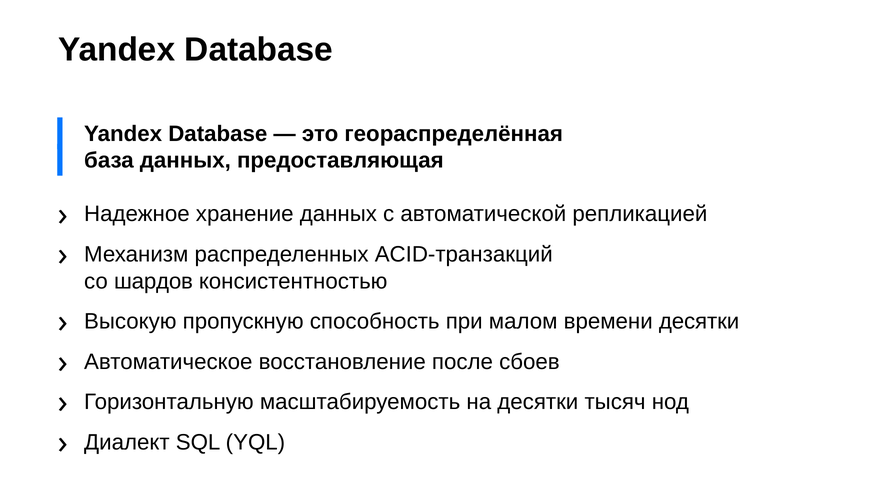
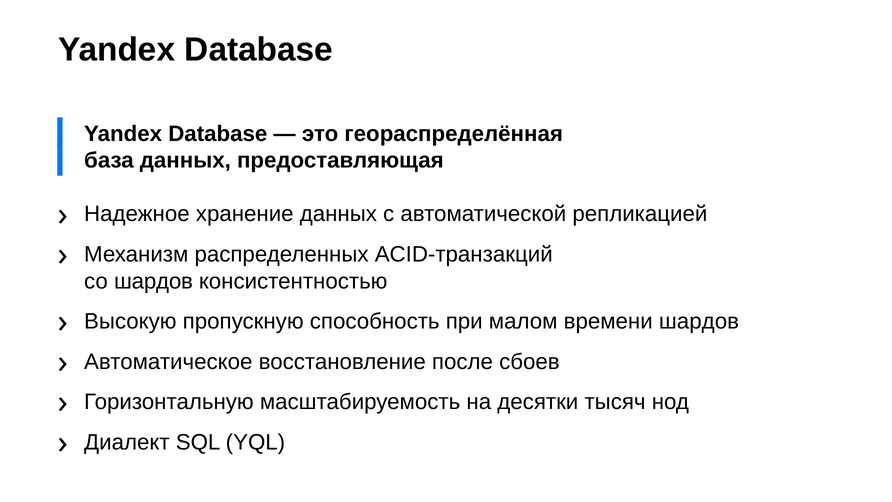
времени десятки: десятки -> шардов (699, 321)
